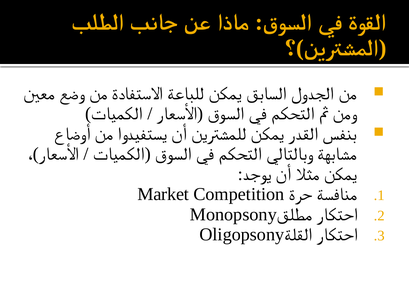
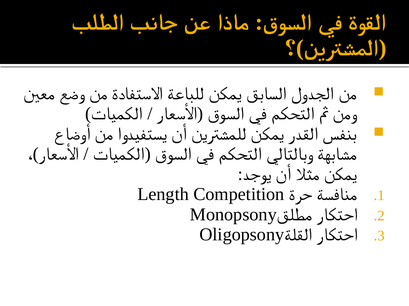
Market: Market -> Length (163, 195)
